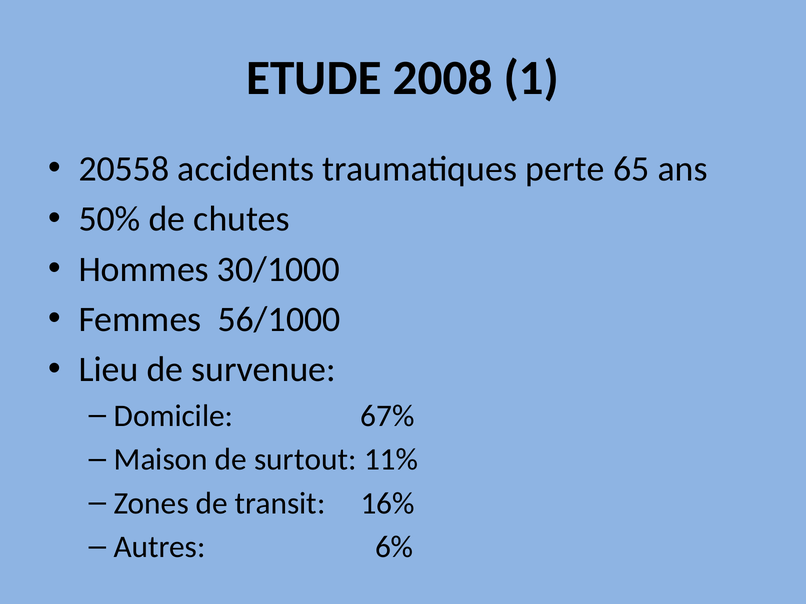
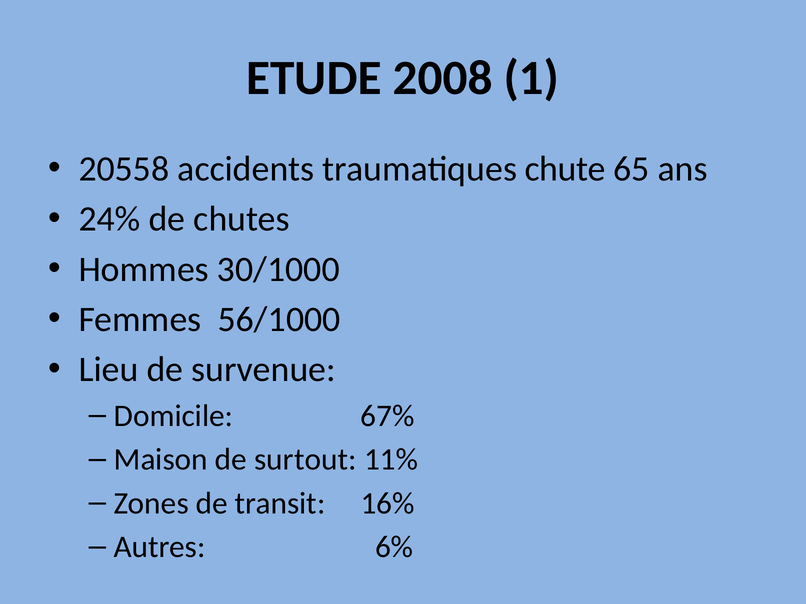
perte: perte -> chute (565, 169)
50%: 50% -> 24% (110, 219)
